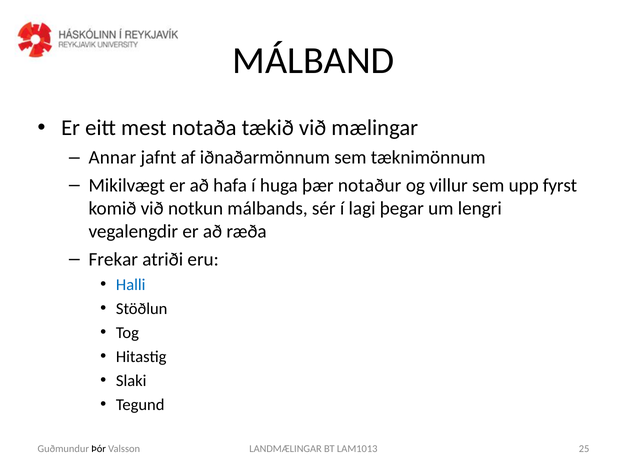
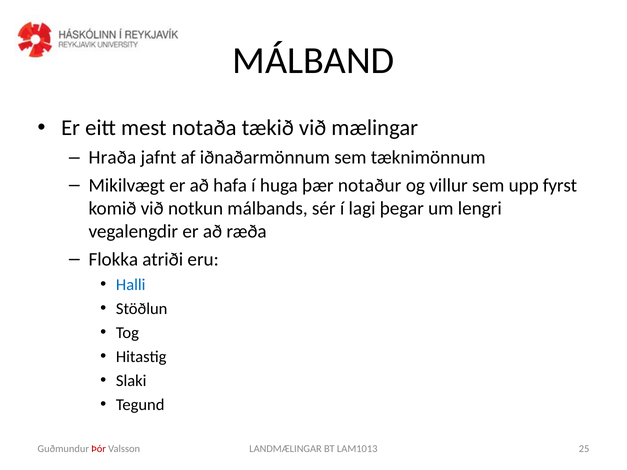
Annar: Annar -> Hraða (112, 158)
Frekar: Frekar -> Flokka (113, 259)
Þór colour: black -> red (99, 449)
